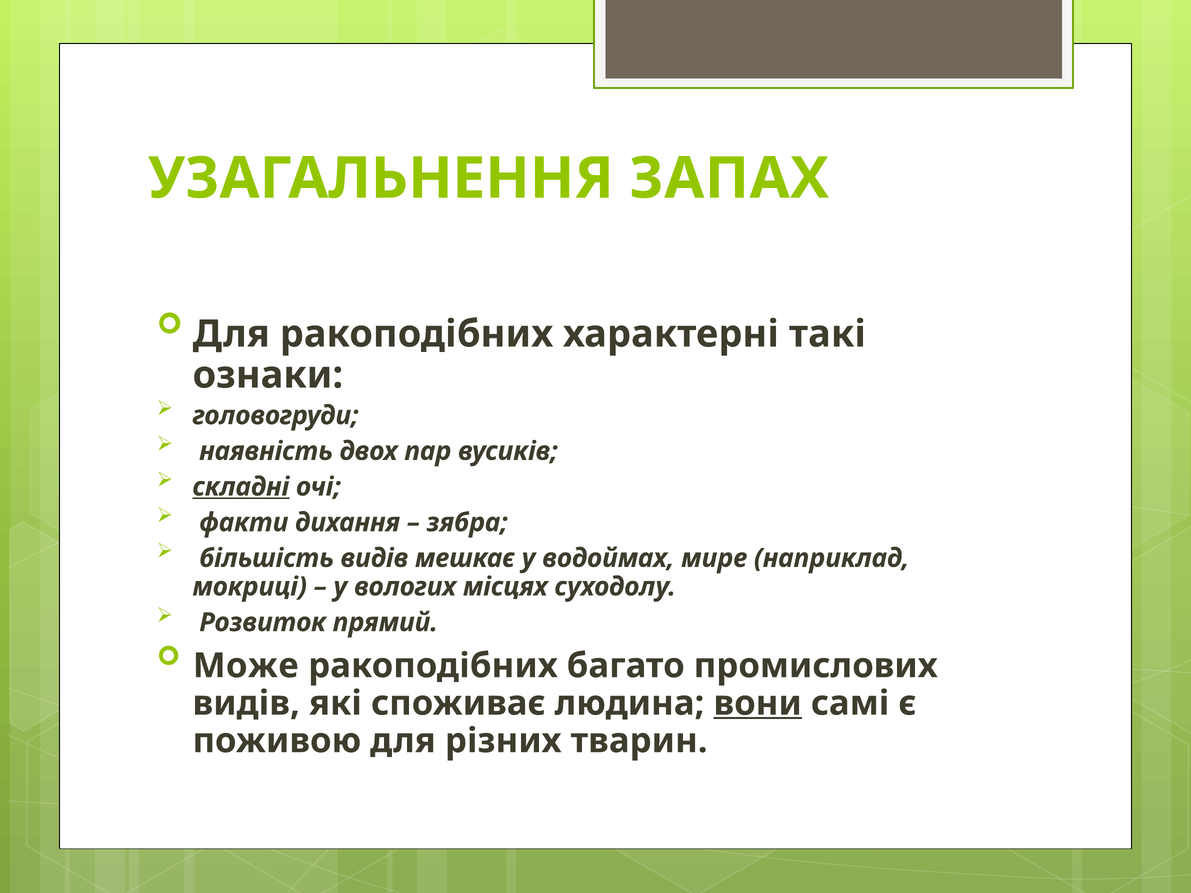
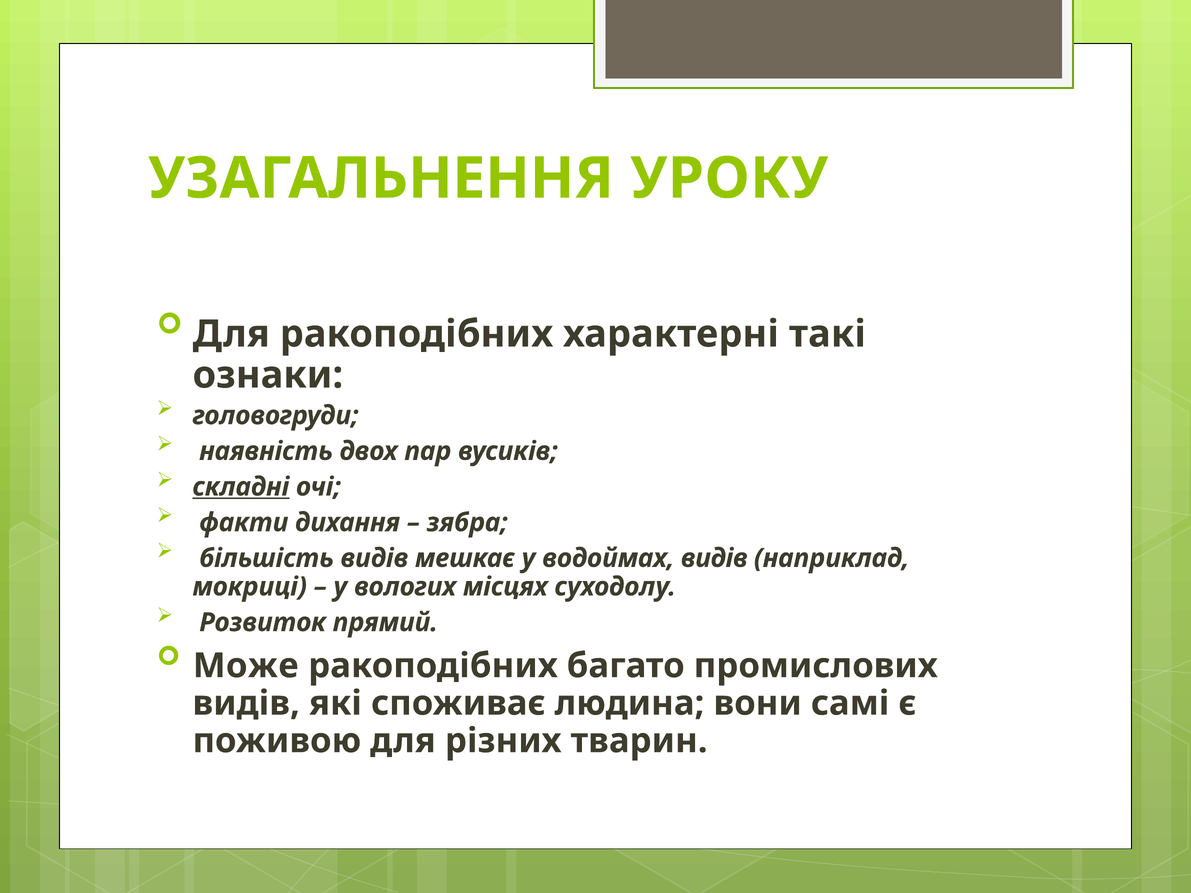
ЗАПАХ: ЗАПАХ -> УРОКУ (729, 179)
водоймах мире: мире -> видів (714, 558)
вони underline: present -> none (758, 703)
